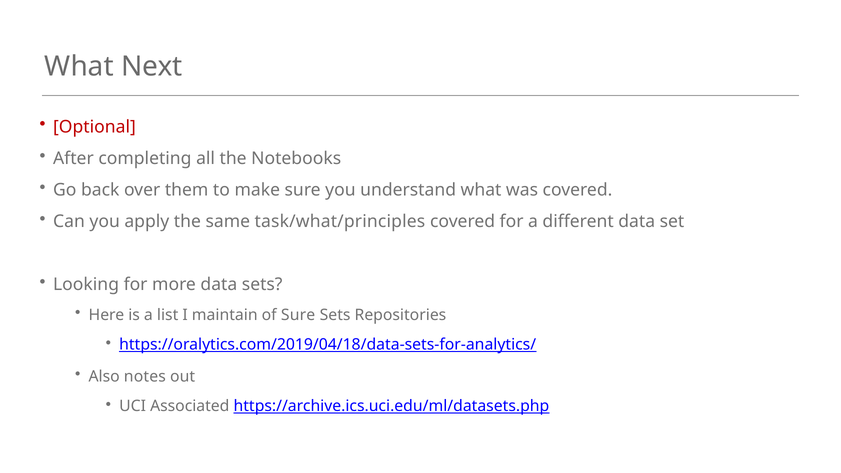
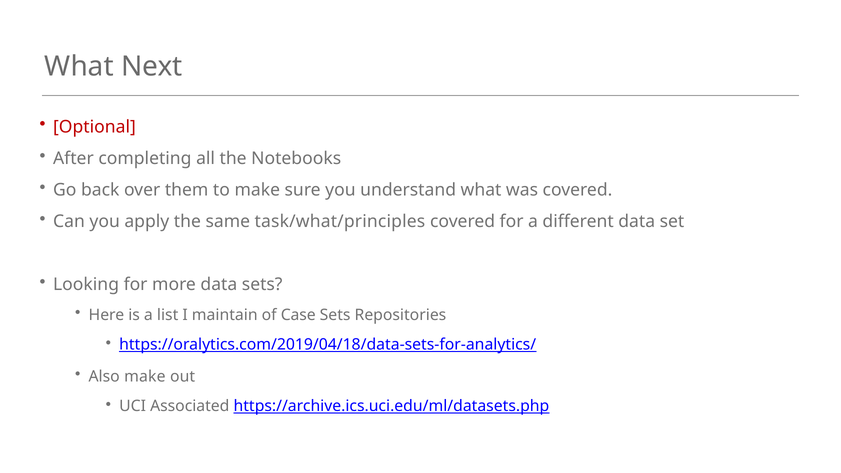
of Sure: Sure -> Case (298, 315)
Also notes: notes -> make (145, 376)
